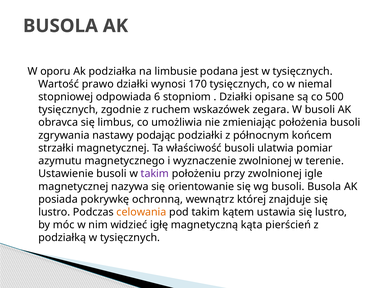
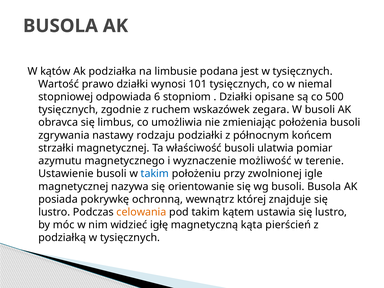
oporu: oporu -> kątów (55, 71)
170: 170 -> 101 (198, 84)
podając: podając -> rodzaju (156, 135)
wyznaczenie zwolnionej: zwolnionej -> możliwość (265, 161)
takim colour: purple -> blue (155, 174)
